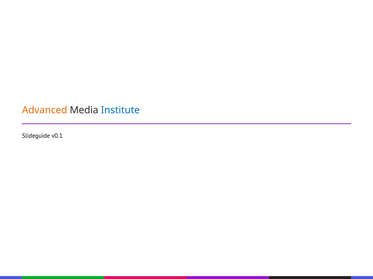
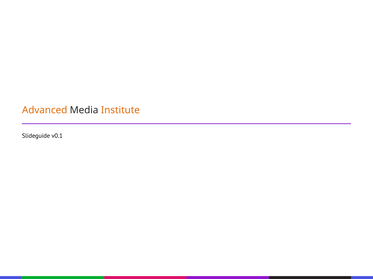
Institute colour: blue -> orange (120, 110)
